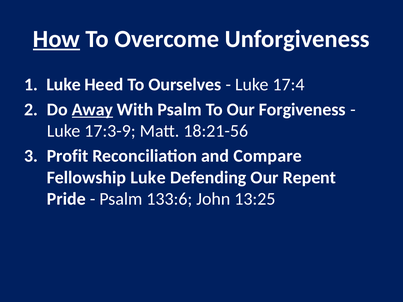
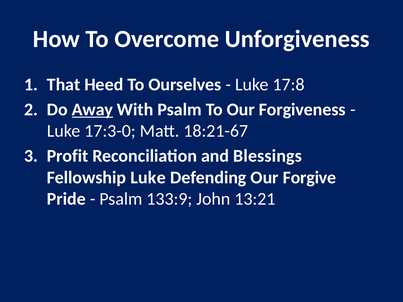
How underline: present -> none (56, 39)
Luke: Luke -> That (64, 85)
17:4: 17:4 -> 17:8 (289, 85)
17:3-9: 17:3-9 -> 17:3-0 (110, 131)
18:21-56: 18:21-56 -> 18:21-67 (216, 131)
Compare: Compare -> Blessings (268, 156)
Repent: Repent -> Forgive (309, 178)
133:6: 133:6 -> 133:9 (169, 199)
13:25: 13:25 -> 13:21 (255, 199)
